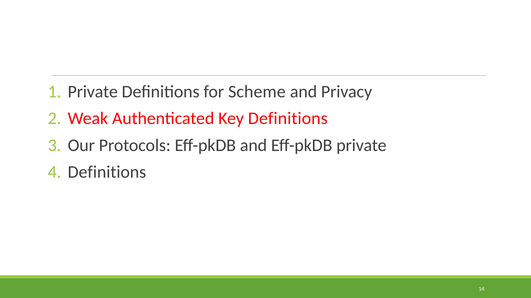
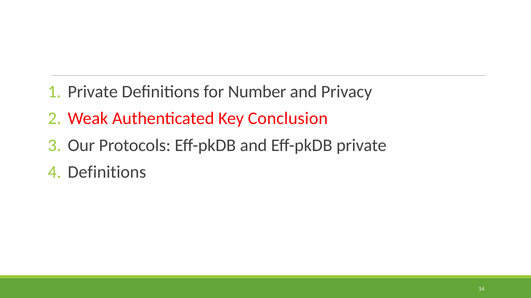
Scheme: Scheme -> Number (257, 92)
Key Definitions: Definitions -> Conclusion (288, 119)
